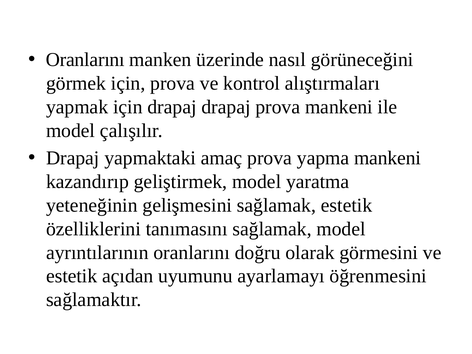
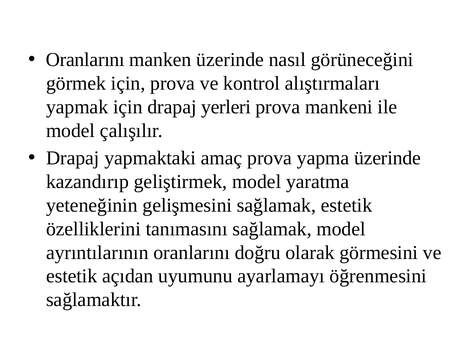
drapaj drapaj: drapaj -> yerleri (226, 107)
yapma mankeni: mankeni -> üzerinde (387, 158)
